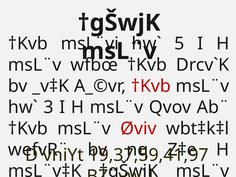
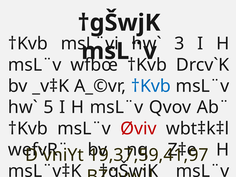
5: 5 -> 3 (179, 44)
†Kvb colour: red -> blue (151, 86)
3: 3 -> 5 (48, 107)
